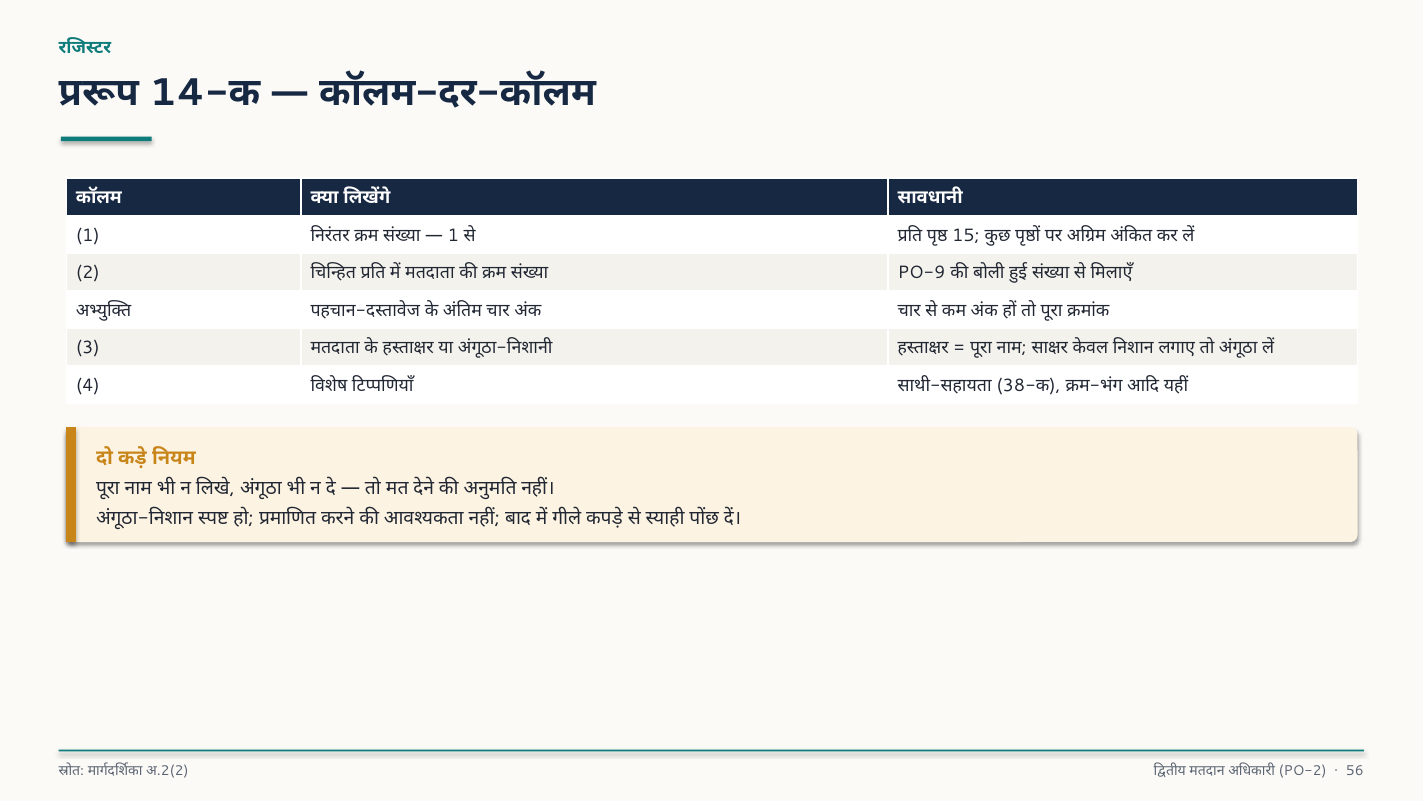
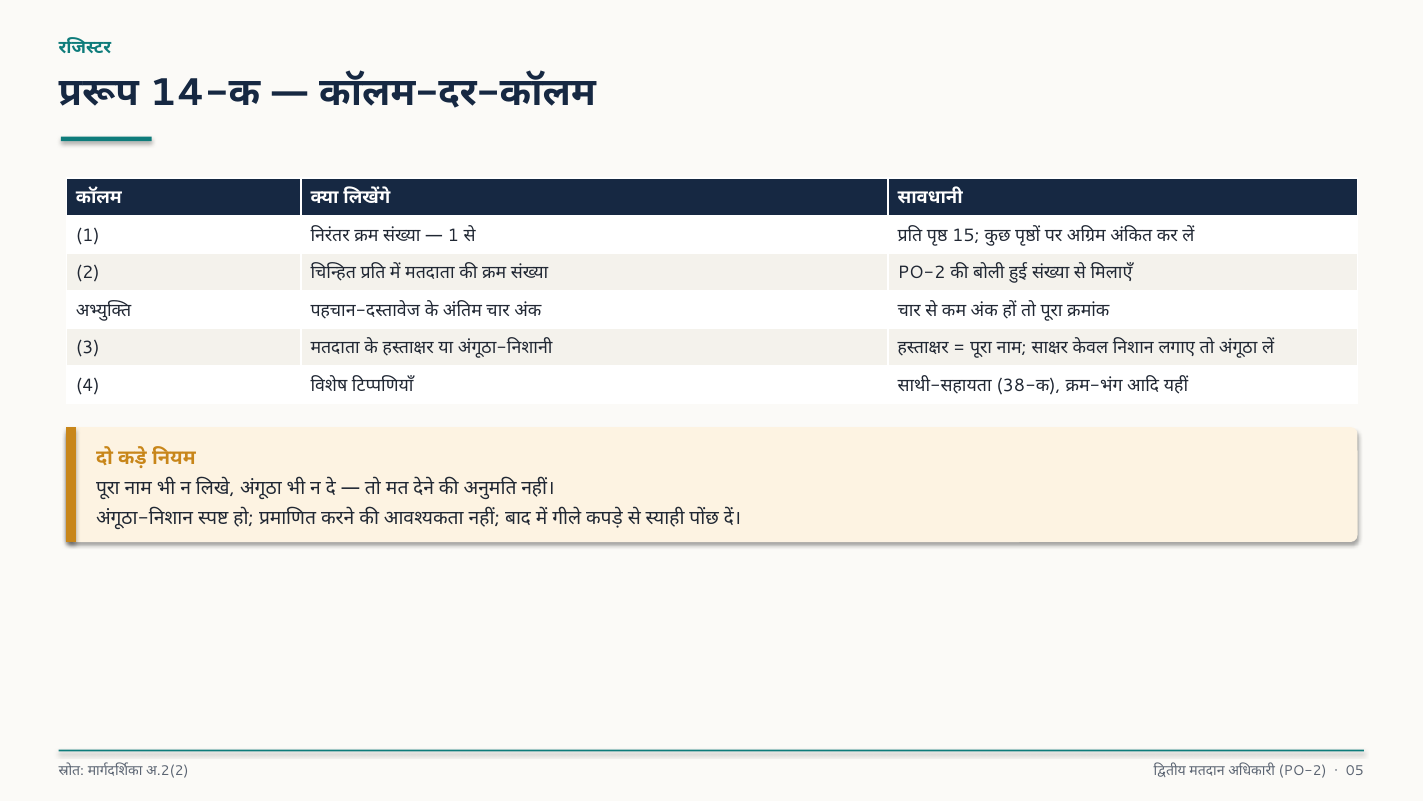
PO-9: PO-9 -> PO-2 (922, 273)
56: 56 -> 05 (1355, 770)
